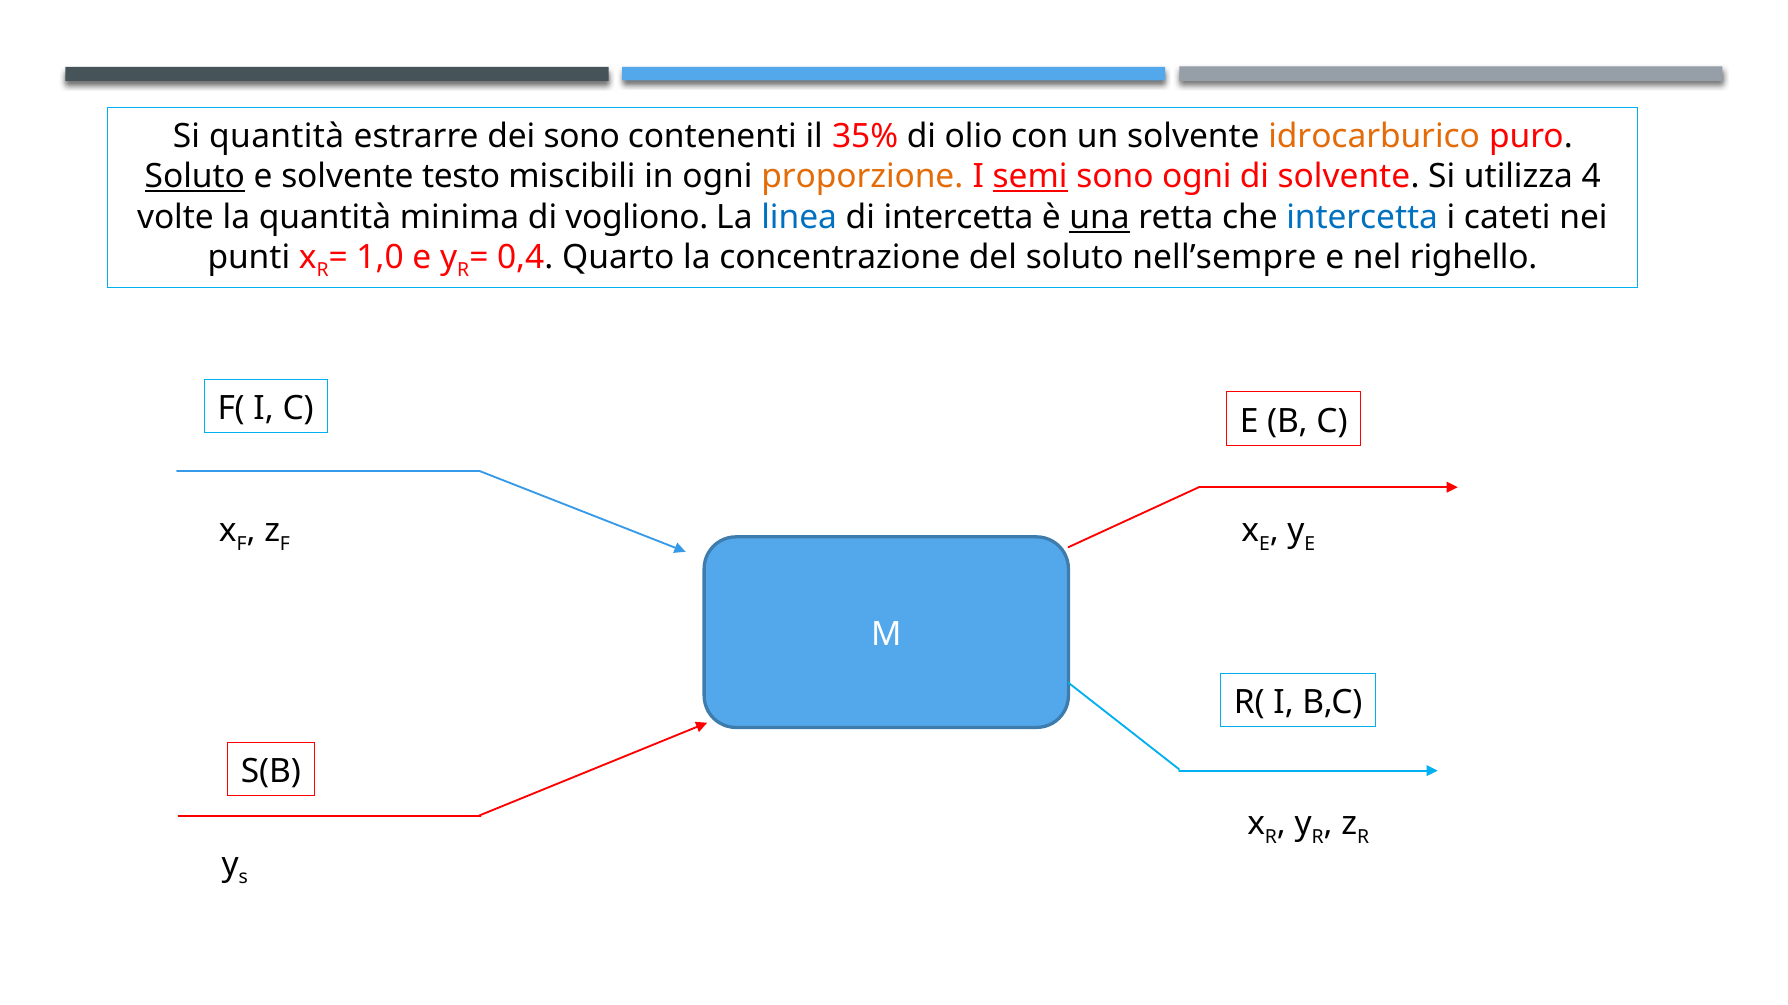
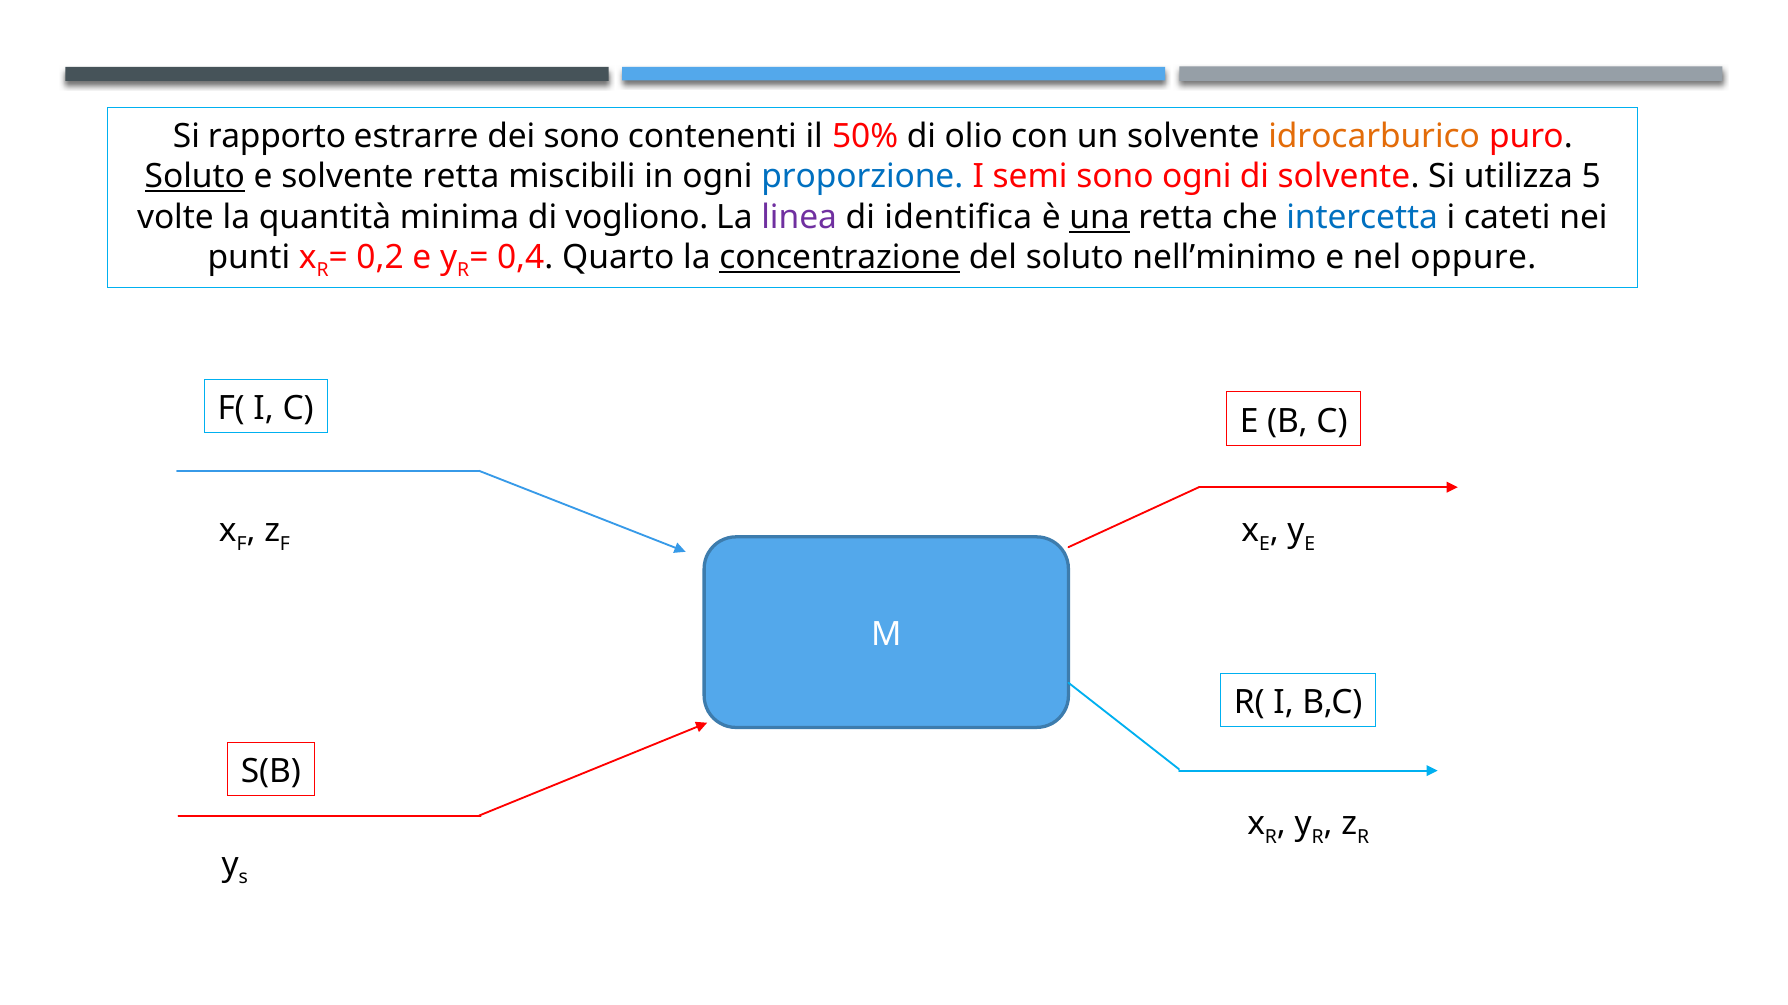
Si quantità: quantità -> rapporto (277, 137)
35%: 35% -> 50% (865, 137)
solvente testo: testo -> retta (461, 177)
proporzione colour: orange -> blue (862, 177)
semi underline: present -> none (1030, 177)
4: 4 -> 5 (1591, 177)
linea colour: blue -> purple (799, 217)
di intercetta: intercetta -> identifica (958, 217)
1,0: 1,0 -> 0,2 (380, 258)
concentrazione underline: none -> present (840, 258)
nell’sempre: nell’sempre -> nell’minimo (1224, 258)
righello: righello -> oppure (1473, 258)
